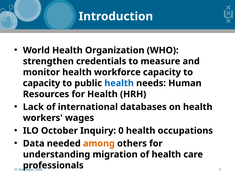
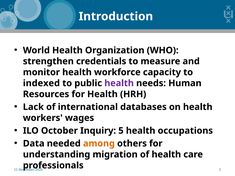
capacity: capacity -> indexed (41, 83)
health colour: blue -> purple (119, 83)
0: 0 -> 5 (121, 131)
